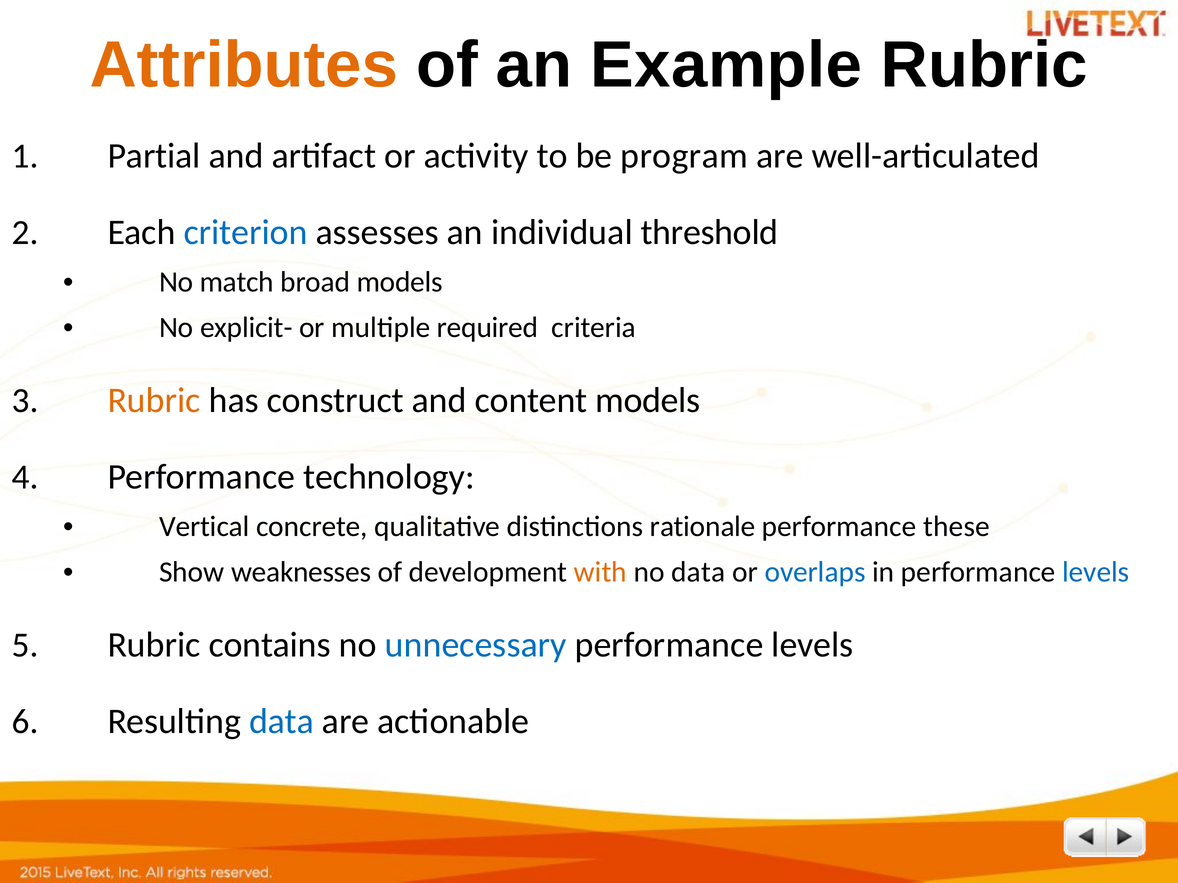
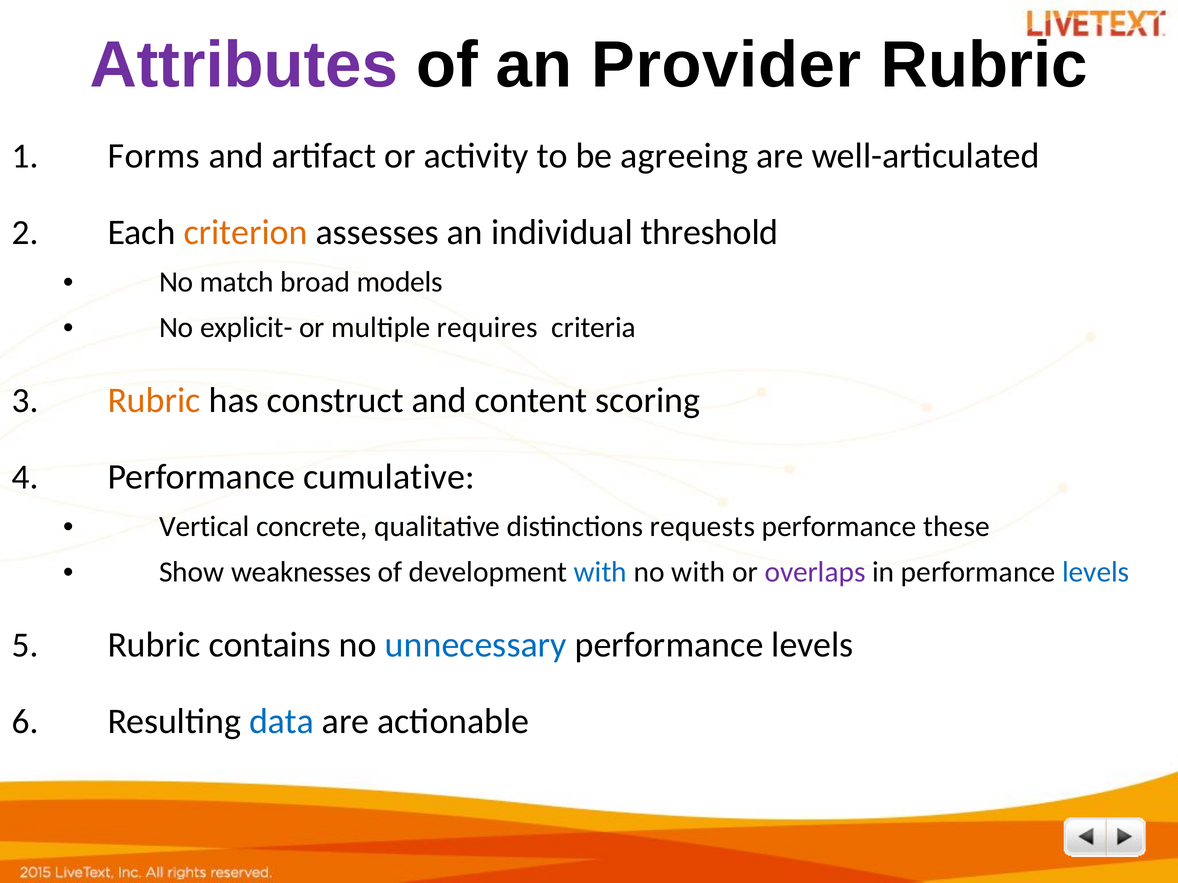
Attributes colour: orange -> purple (244, 65)
Example: Example -> Provider (726, 65)
Partial: Partial -> Forms (154, 156)
program: program -> agreeing (684, 156)
criterion colour: blue -> orange (246, 232)
required: required -> requires (487, 328)
content models: models -> scoring (648, 400)
technology: technology -> cumulative (389, 477)
rationale: rationale -> requests (703, 527)
with colour: orange -> blue (600, 572)
no data: data -> with (698, 572)
overlaps colour: blue -> purple (815, 572)
